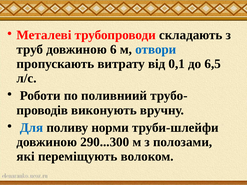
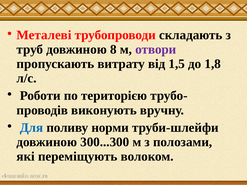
6: 6 -> 8 (113, 49)
отвори colour: blue -> purple (156, 49)
0,1: 0,1 -> 1,5 (177, 64)
6,5: 6,5 -> 1,8 (213, 64)
поливниий: поливниий -> територією (114, 96)
290...300: 290...300 -> 300...300 (105, 142)
